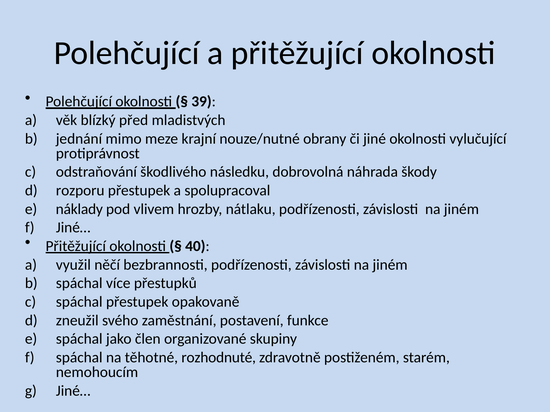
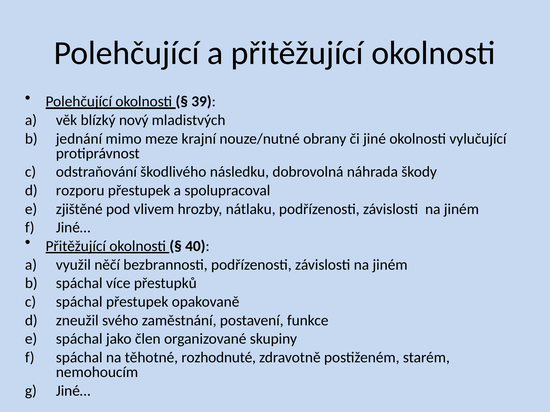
před: před -> nový (134, 120)
náklady: náklady -> zjištěné (79, 209)
